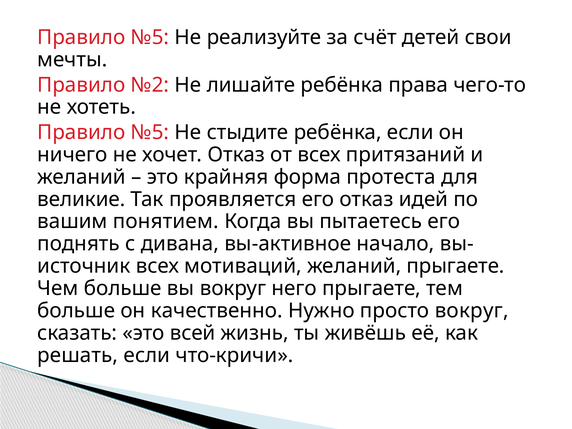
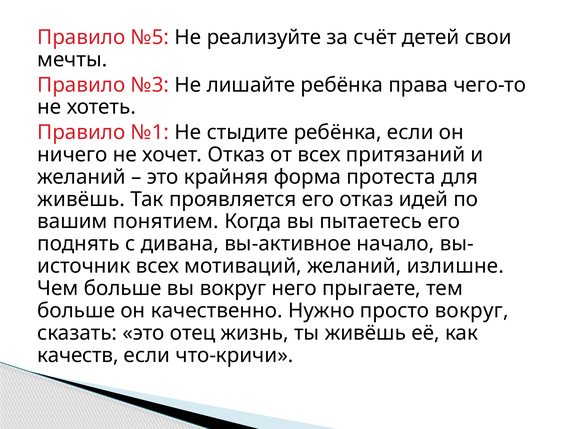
№2: №2 -> №3 (150, 85)
№5: №5 -> №1 (150, 132)
великие: великие -> живёшь (81, 199)
желаний прыгаете: прыгаете -> излишне (455, 266)
всей: всей -> отец (193, 333)
решать: решать -> качеств (78, 355)
